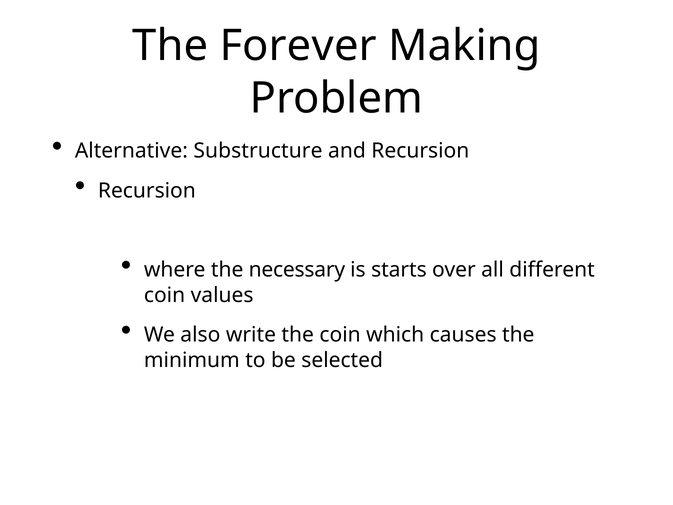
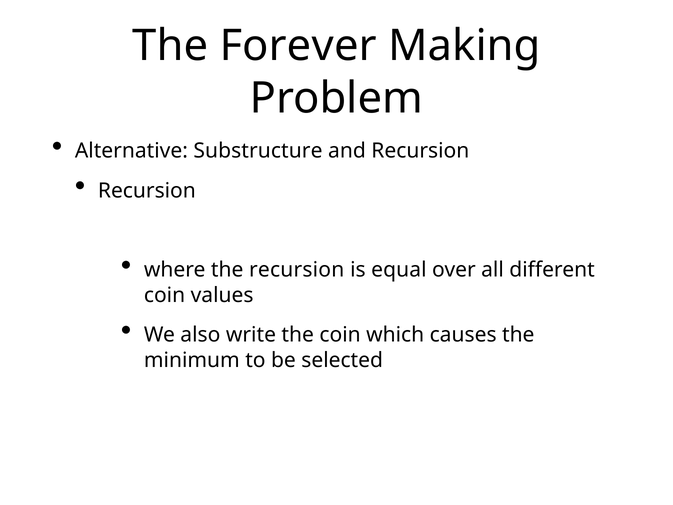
the necessary: necessary -> recursion (297, 270)
starts: starts -> equal (399, 270)
